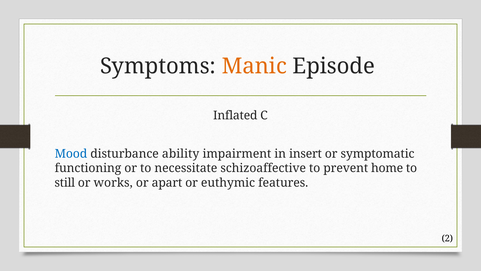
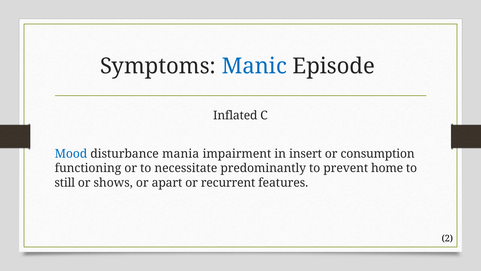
Manic colour: orange -> blue (254, 66)
ability: ability -> mania (181, 154)
symptomatic: symptomatic -> consumption (378, 154)
schizoaffective: schizoaffective -> predominantly (263, 168)
works: works -> shows (113, 183)
euthymic: euthymic -> recurrent (228, 183)
